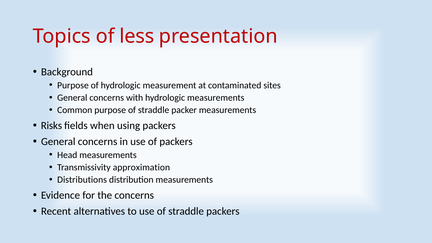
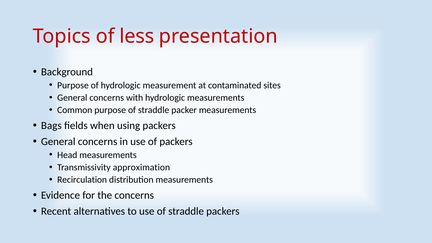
Risks: Risks -> Bags (51, 126)
Distributions: Distributions -> Recirculation (82, 180)
